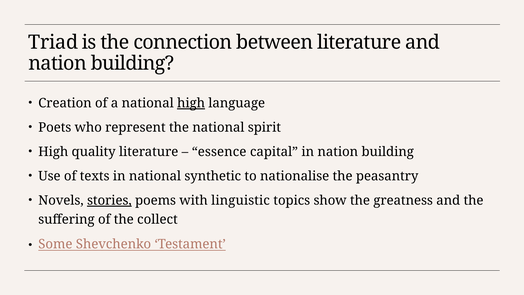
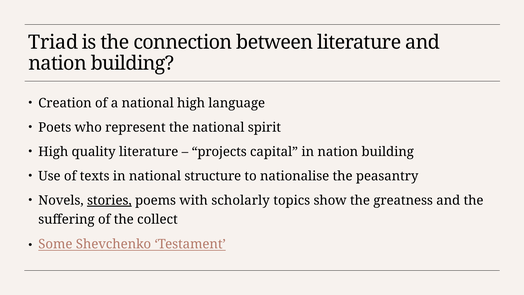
high underline: present -> none (191, 103)
essence: essence -> projects (219, 152)
synthetic: synthetic -> structure (213, 176)
linguistic: linguistic -> scholarly (241, 200)
